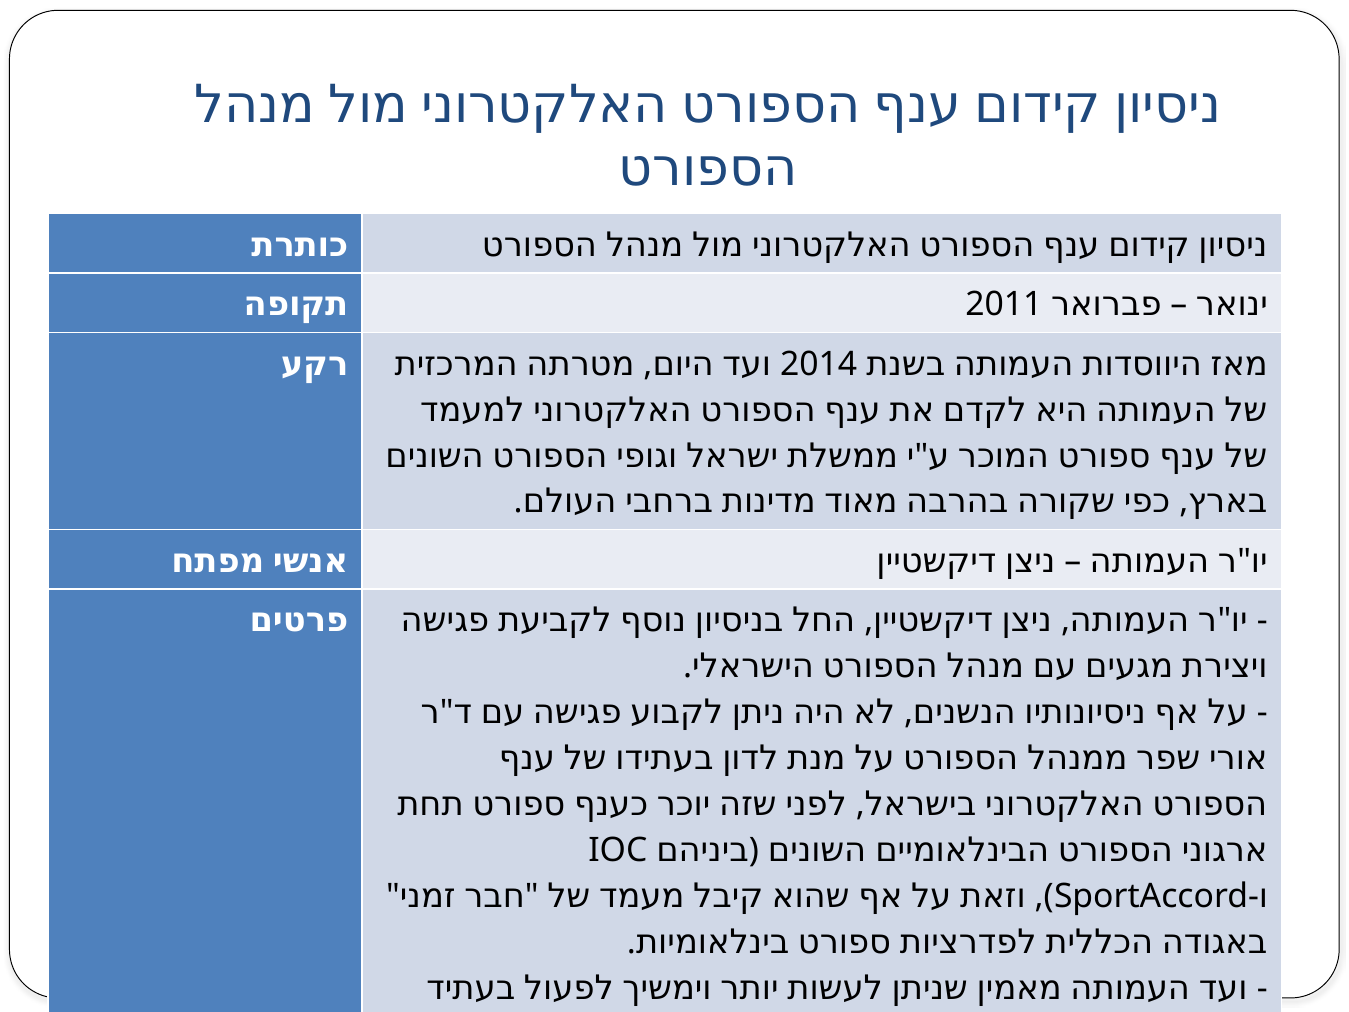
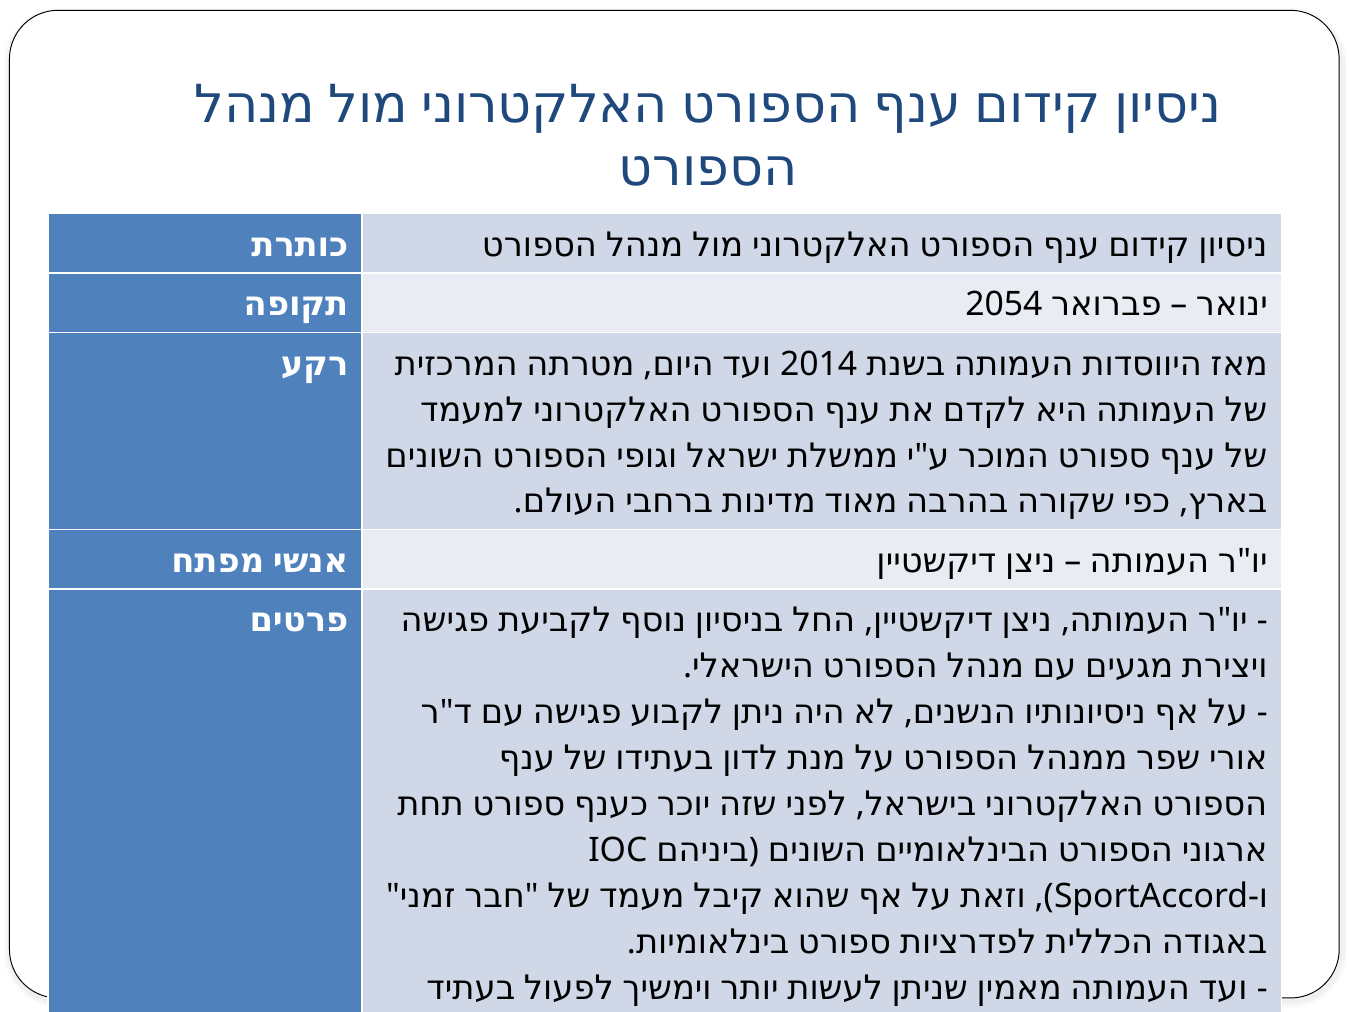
2011: 2011 -> 2054 (1004, 305)
